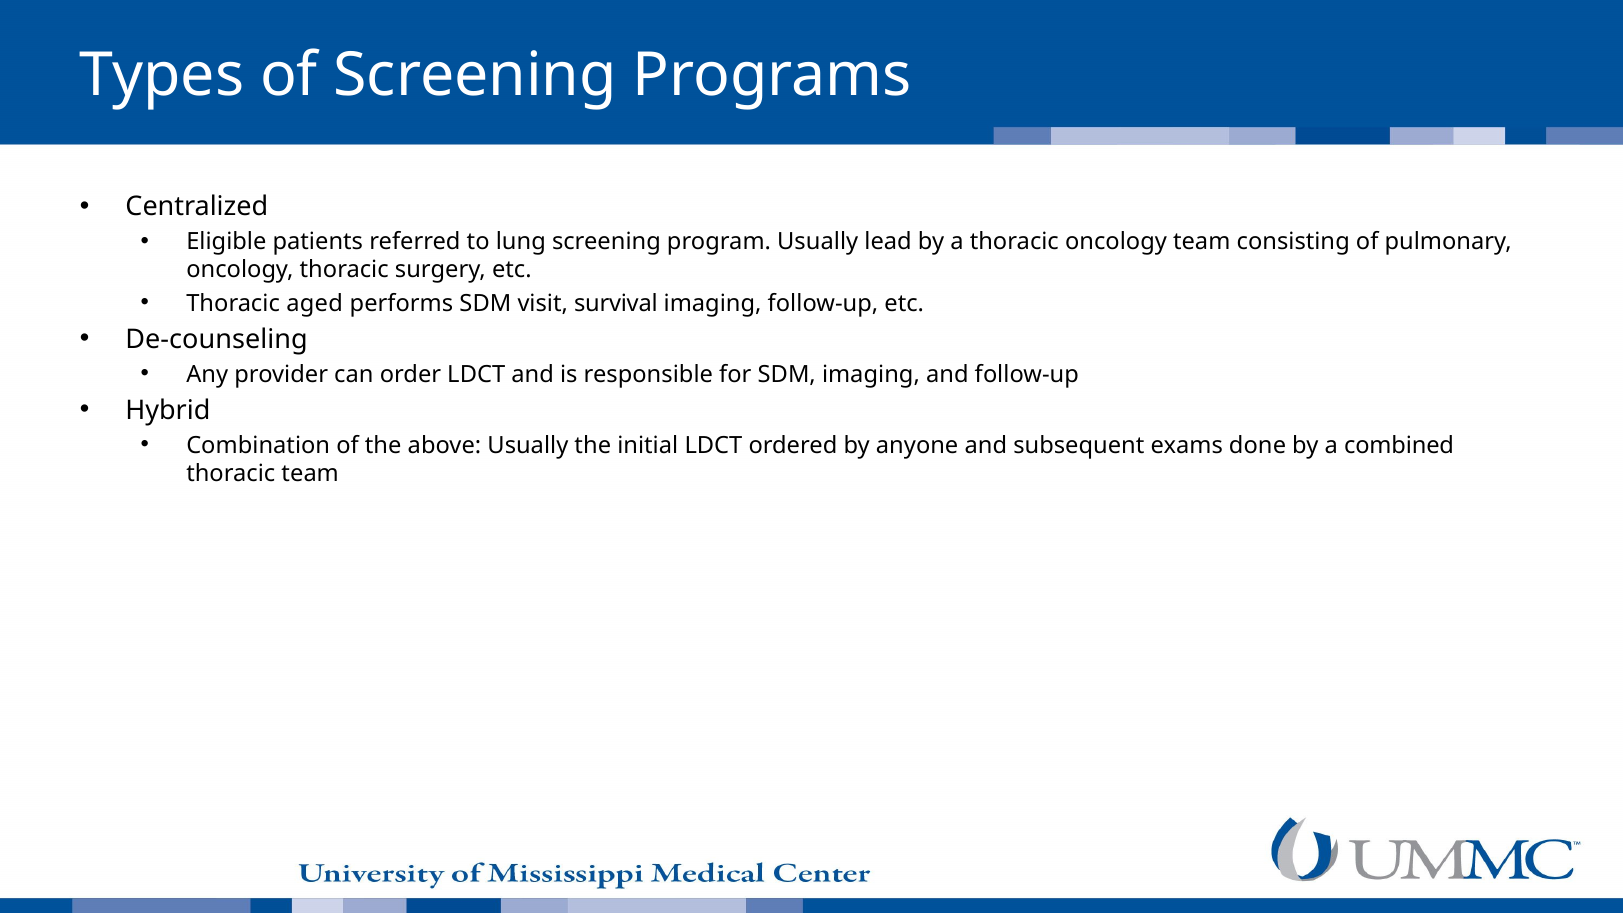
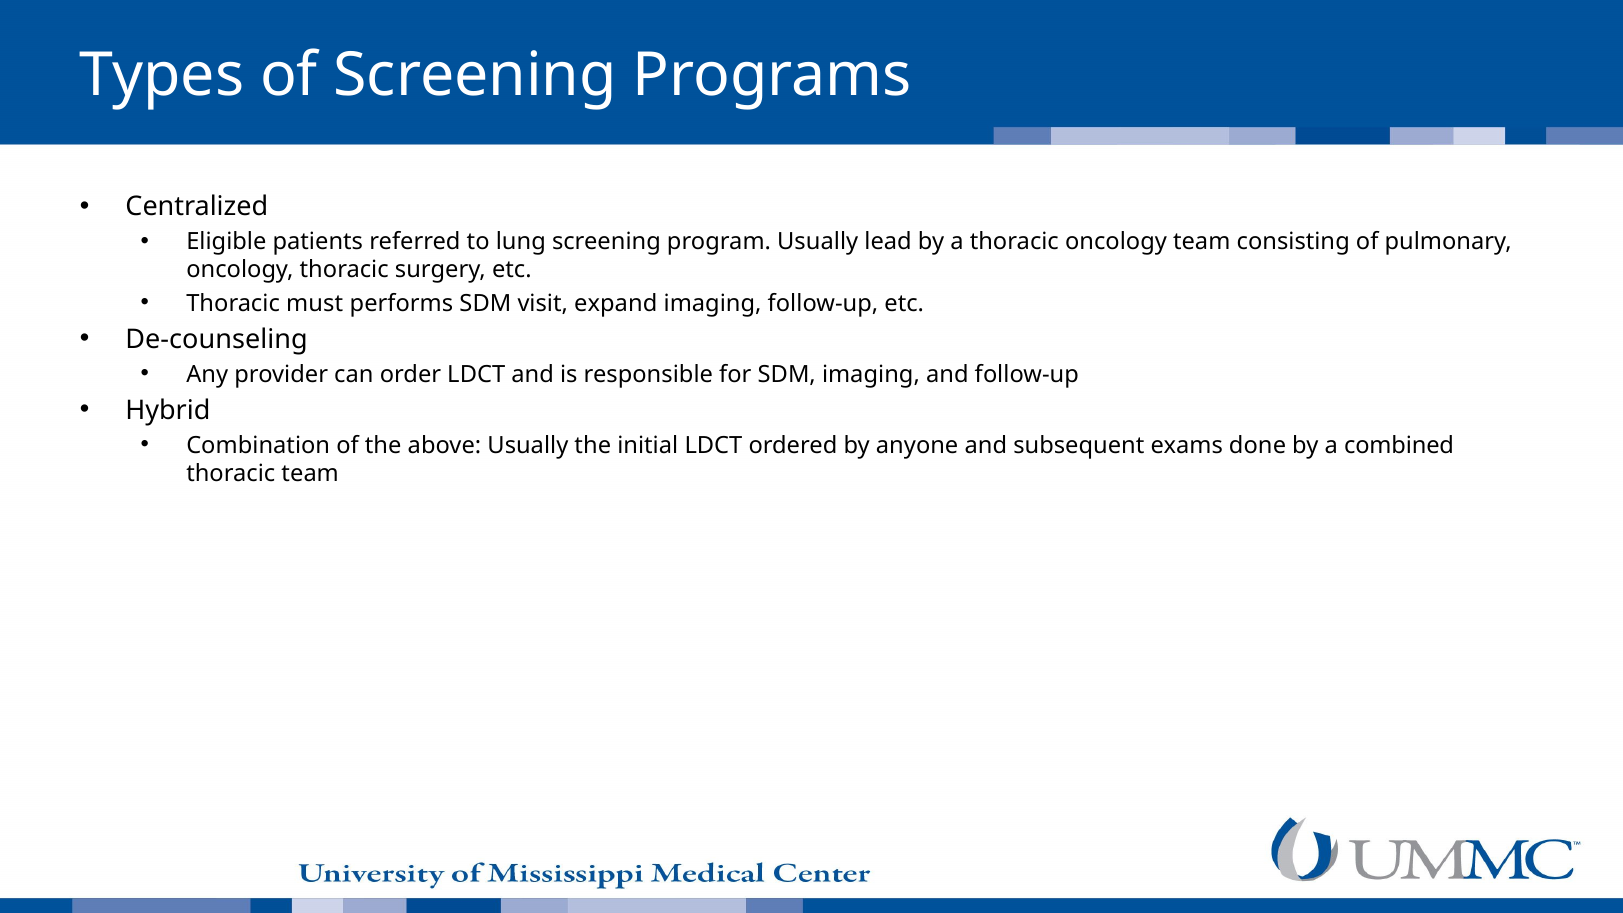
aged: aged -> must (315, 303)
survival: survival -> expand (616, 303)
